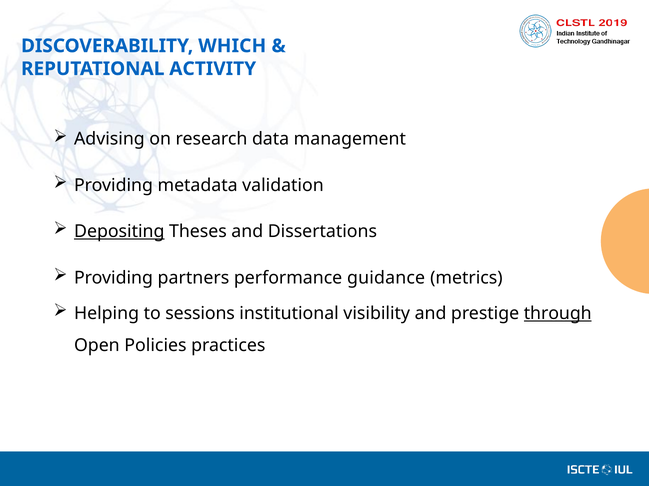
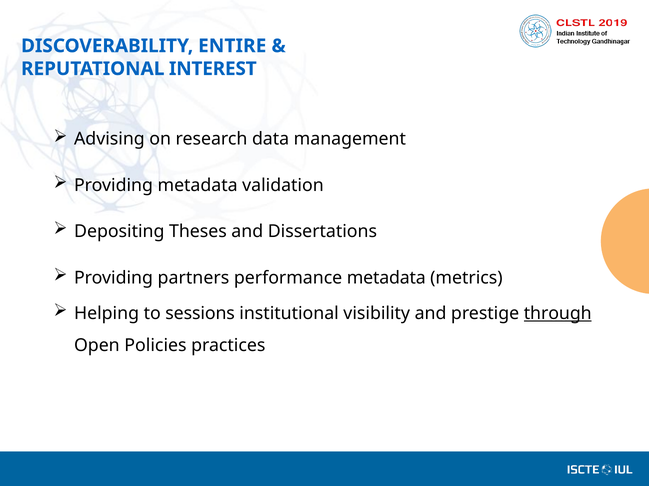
WHICH: WHICH -> ENTIRE (232, 46)
ACTIVITY: ACTIVITY -> INTEREST (213, 69)
Depositing underline: present -> none (119, 231)
performance guidance: guidance -> metadata (386, 278)
